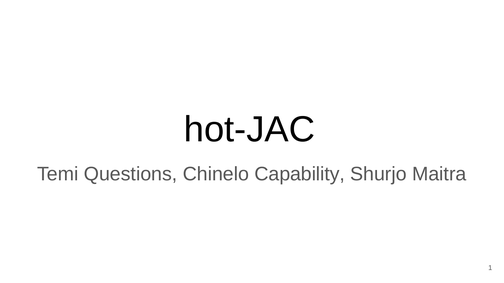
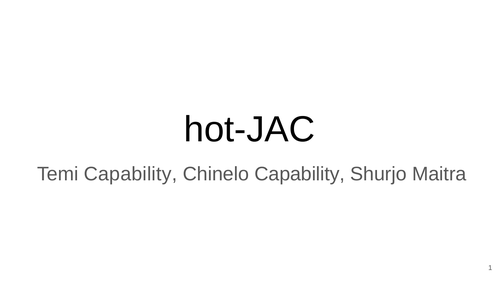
Temi Questions: Questions -> Capability (130, 174)
